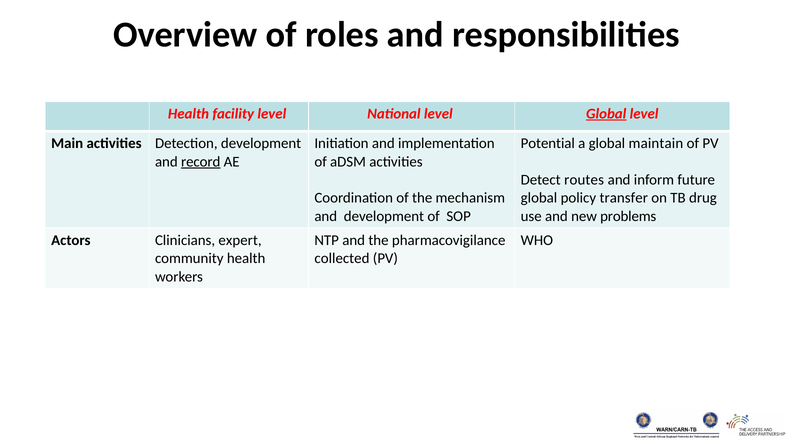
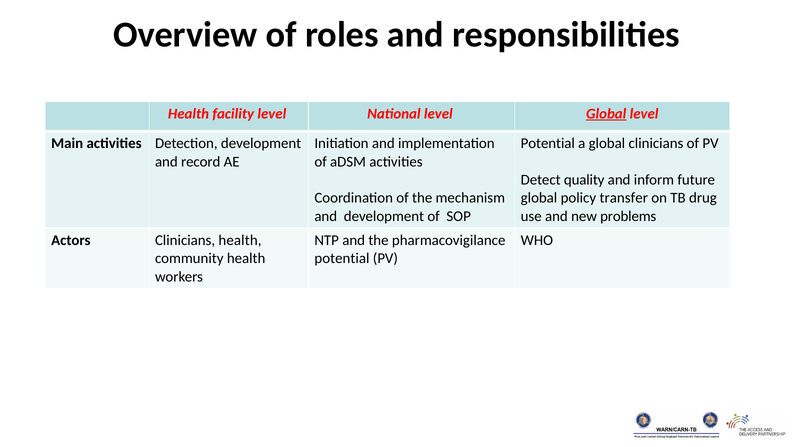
global maintain: maintain -> clinicians (656, 143)
record underline: present -> none (201, 161)
routes: routes -> quality (584, 180)
Clinicians expert: expert -> health (240, 240)
collected: collected -> potential (342, 258)
